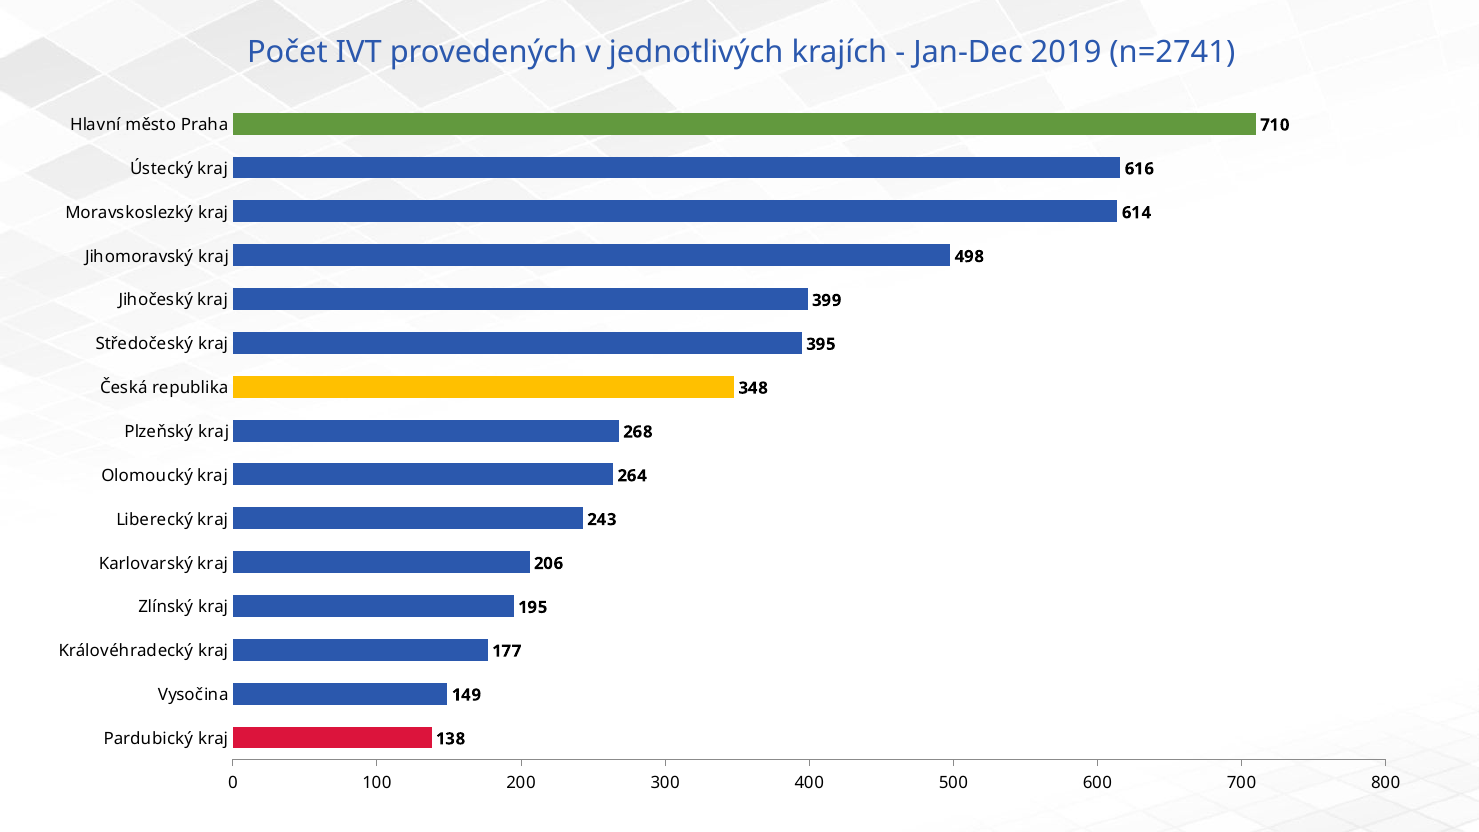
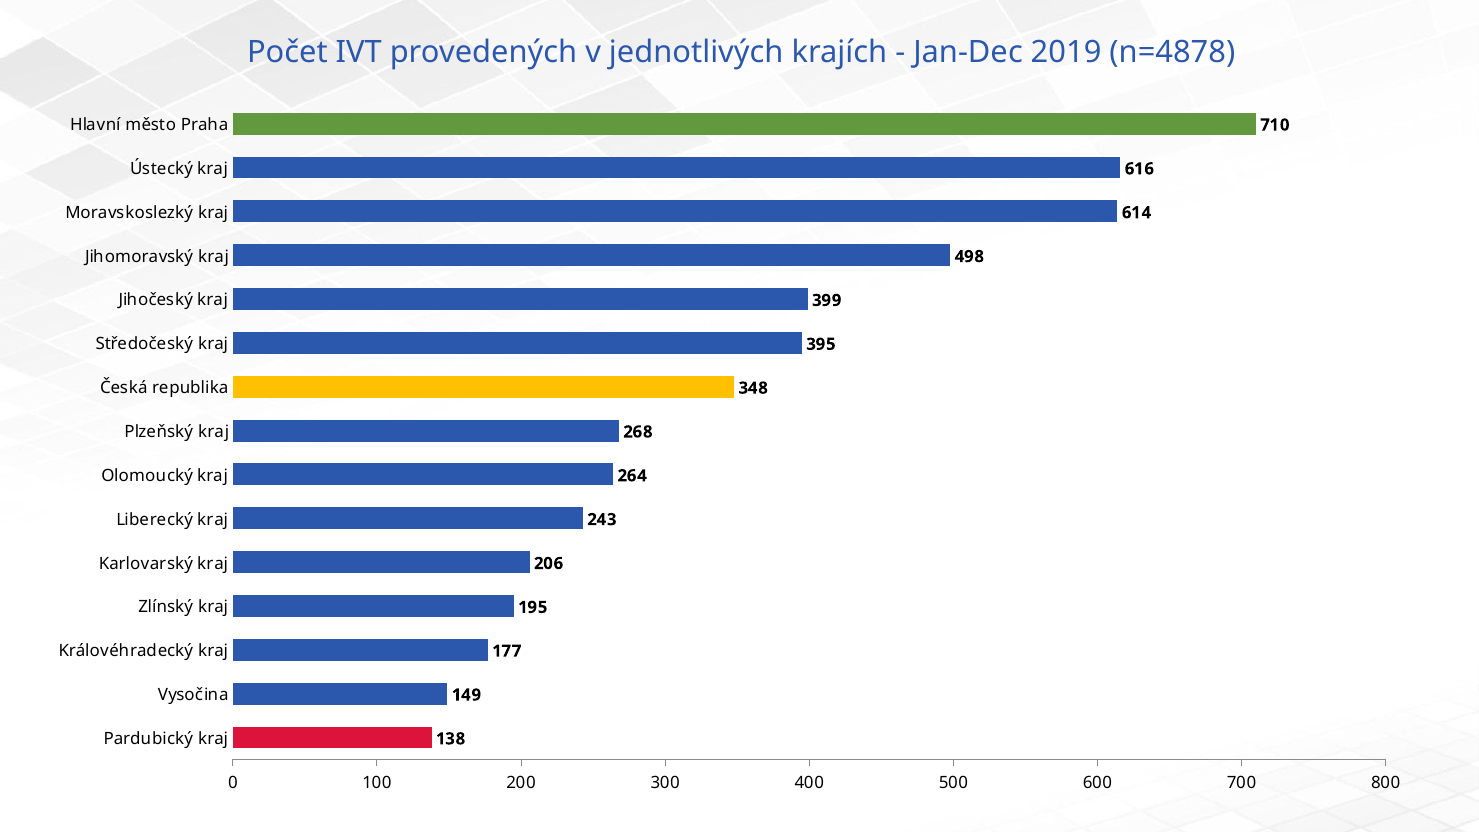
n=2741: n=2741 -> n=4878 (1172, 52)
